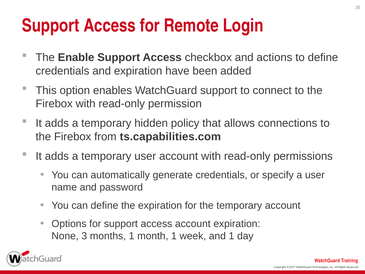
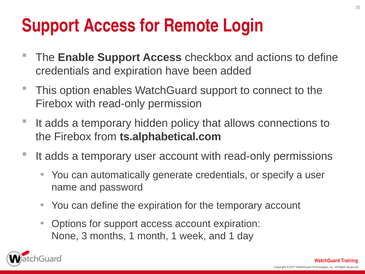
ts.capabilities.com: ts.capabilities.com -> ts.alphabetical.com (170, 137)
